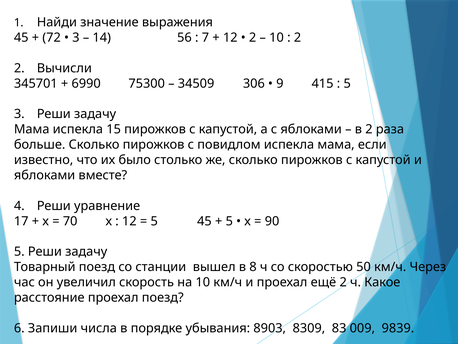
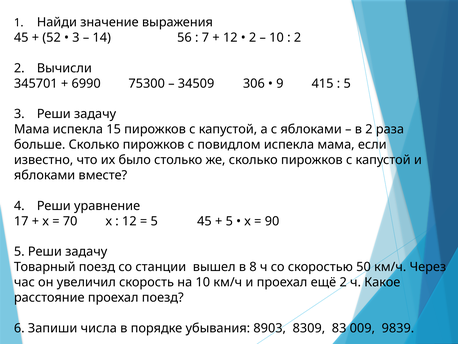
72: 72 -> 52 (52, 38)
